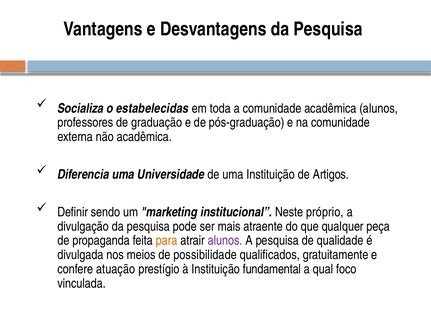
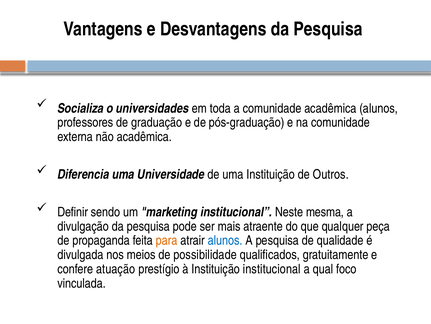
estabelecidas: estabelecidas -> universidades (152, 108)
Artigos: Artigos -> Outros (331, 174)
próprio: próprio -> mesma (325, 212)
alunos colour: purple -> blue (225, 240)
Instituição fundamental: fundamental -> institucional (272, 269)
